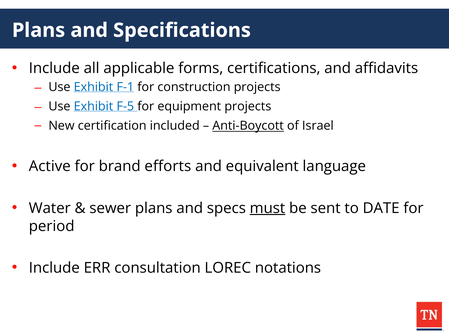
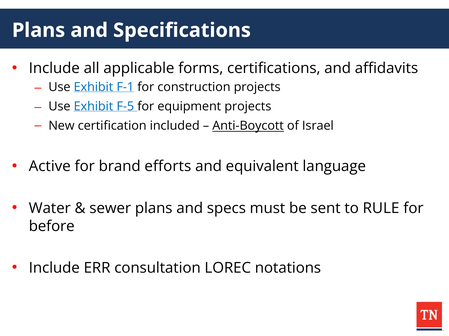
must underline: present -> none (267, 209)
DATE: DATE -> RULE (381, 209)
period: period -> before (52, 227)
